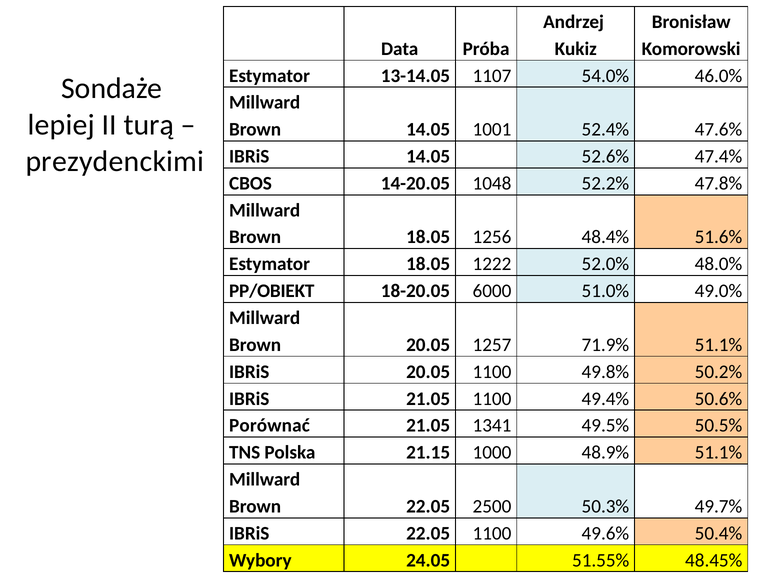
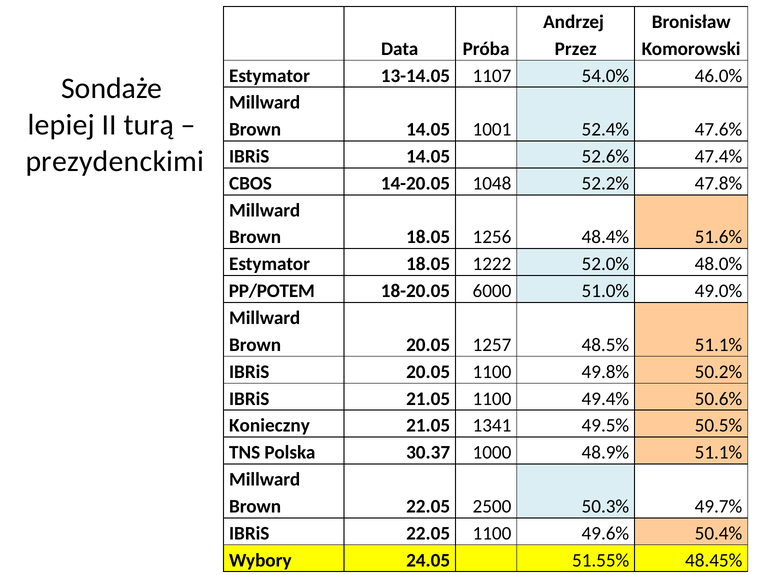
Kukiz: Kukiz -> Przez (576, 49)
PP/OBIEKT: PP/OBIEKT -> PP/POTEM (272, 291)
71.9%: 71.9% -> 48.5% (605, 345)
Porównać: Porównać -> Konieczny (269, 426)
21.15: 21.15 -> 30.37 (428, 453)
